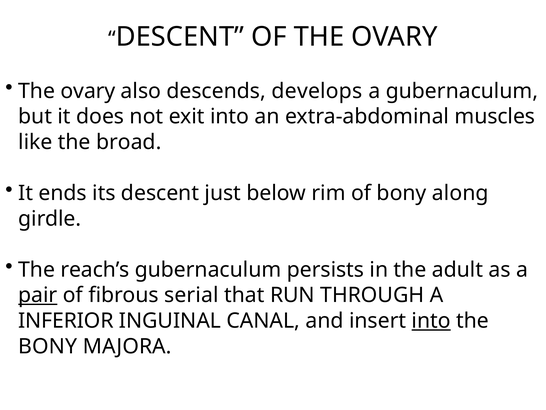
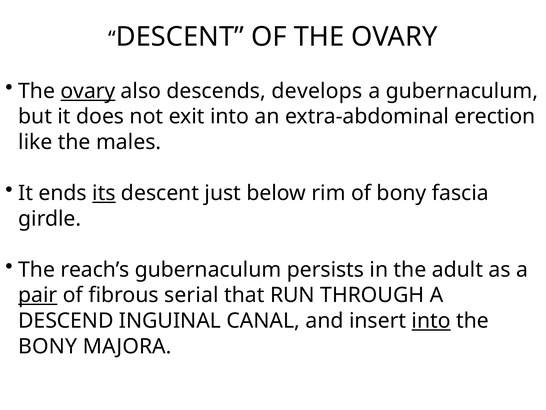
ovary underline: none -> present (88, 91)
muscles: muscles -> erection (495, 116)
broad: broad -> males (129, 142)
its underline: none -> present (104, 193)
along: along -> fascia (460, 193)
INFERIOR: INFERIOR -> DESCEND (66, 320)
